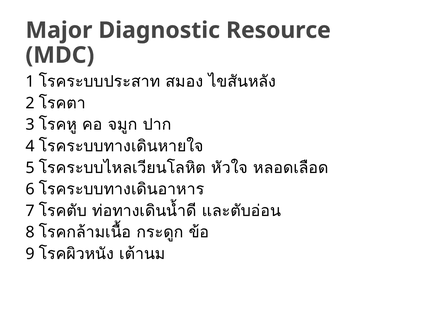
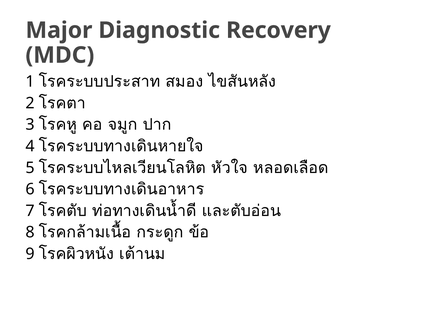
Resource: Resource -> Recovery (278, 30)
